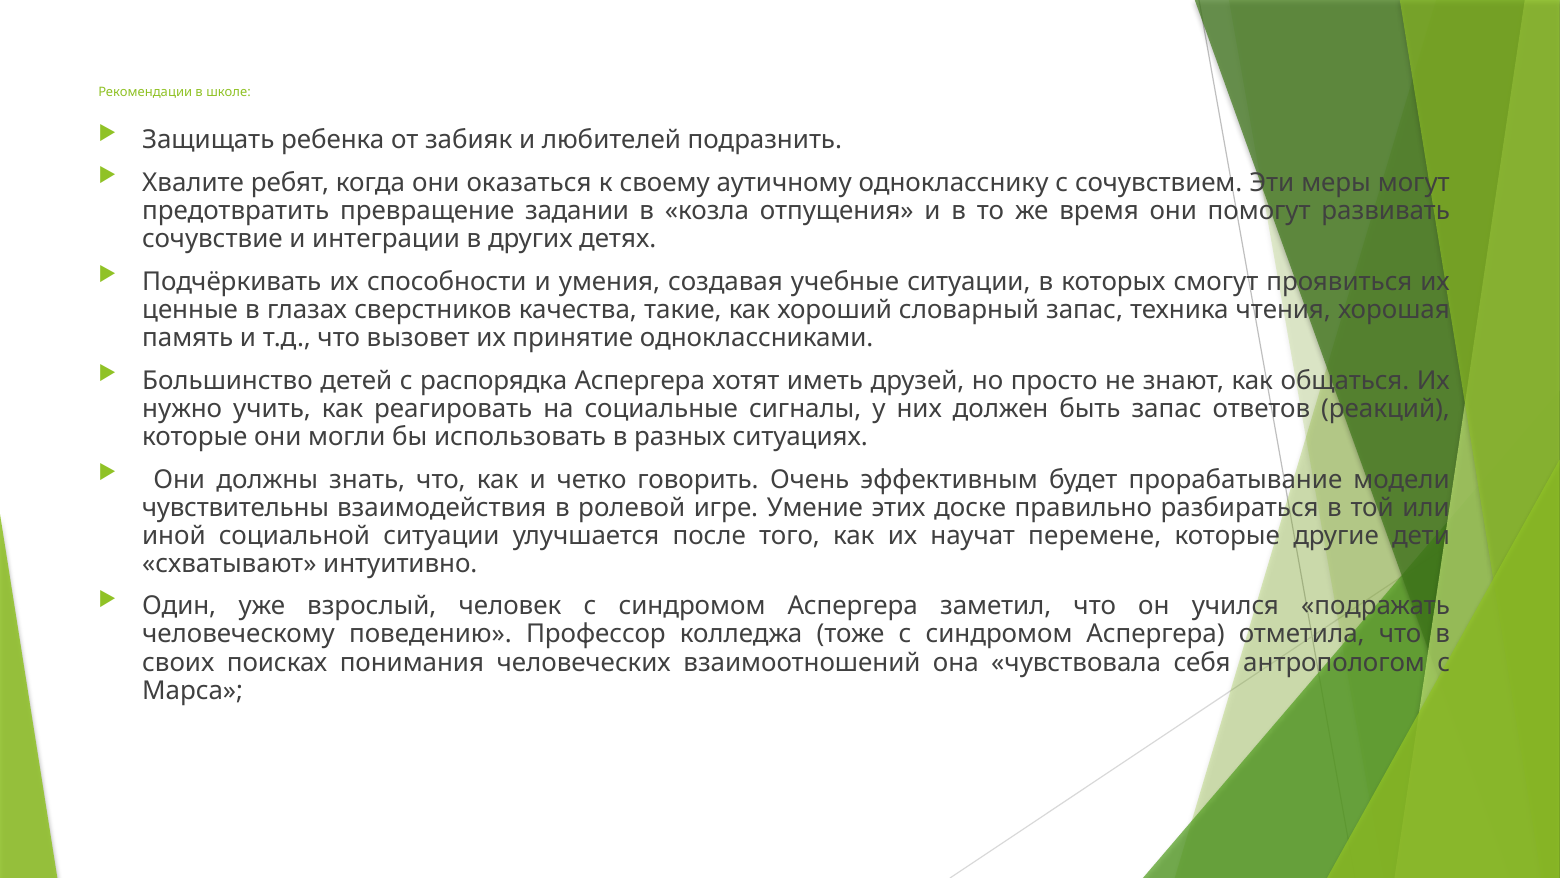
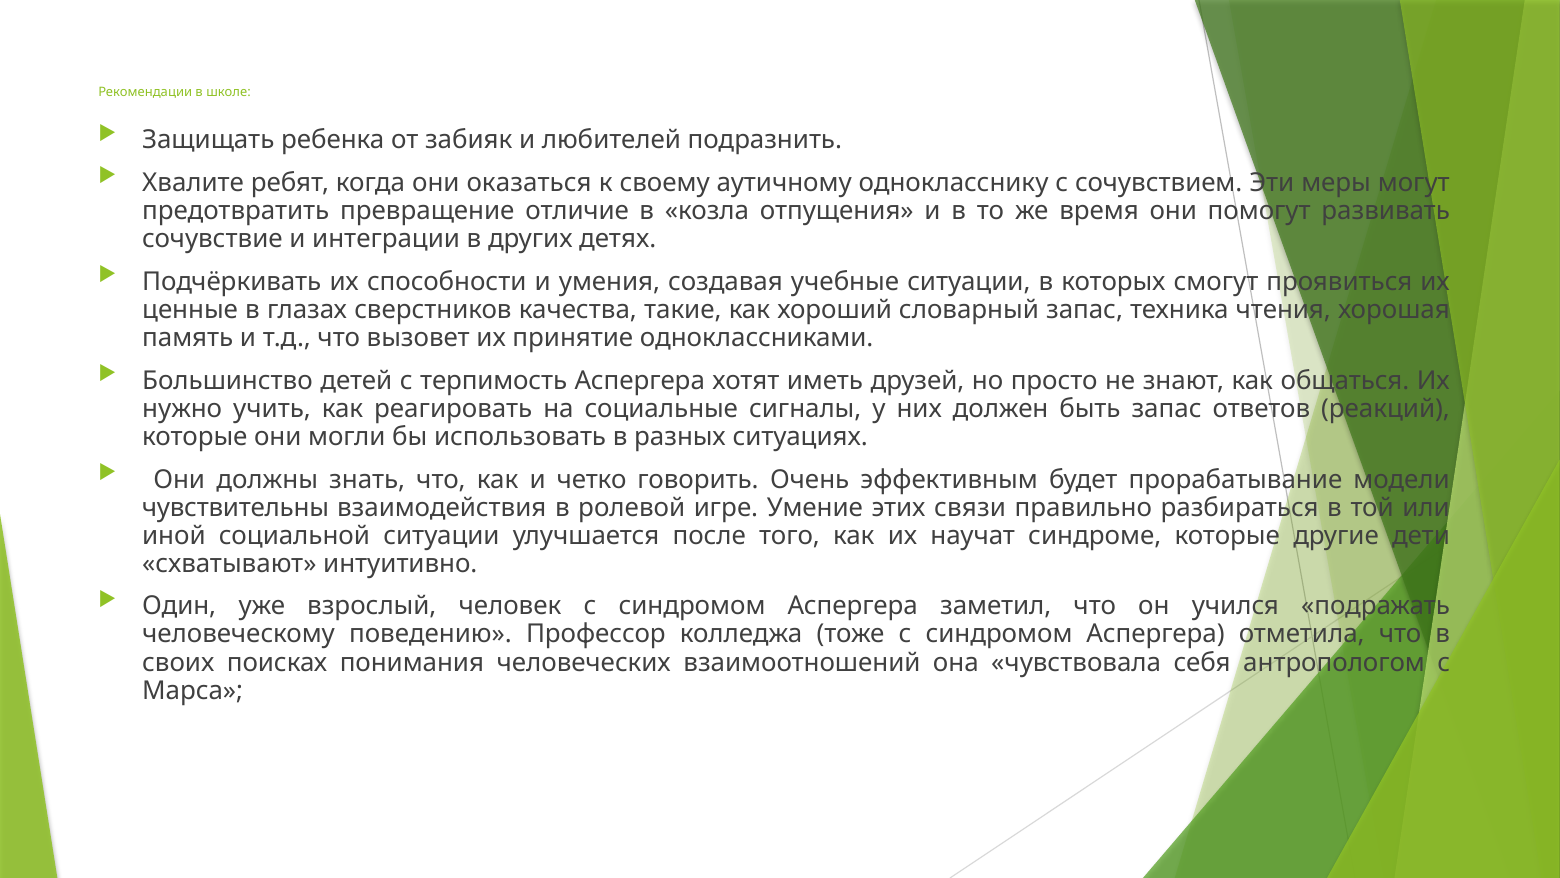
задании: задании -> отличие (577, 211)
распорядка: распорядка -> терпимость (494, 380)
доске: доске -> связи (970, 507)
перемене: перемене -> синдроме (1095, 535)
